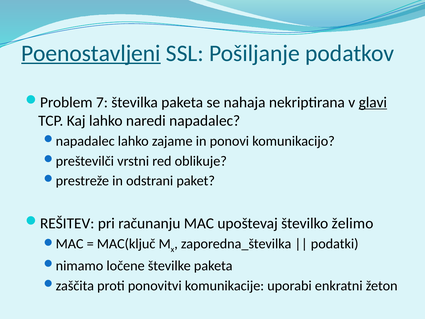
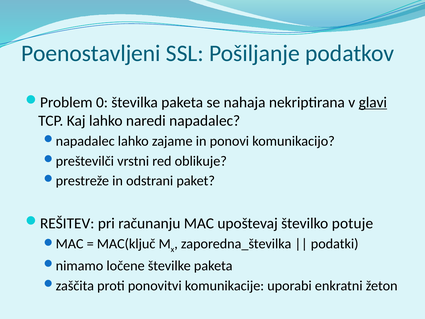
Poenostavljeni underline: present -> none (91, 53)
7: 7 -> 0 (102, 102)
želimo: želimo -> potuje (352, 223)
